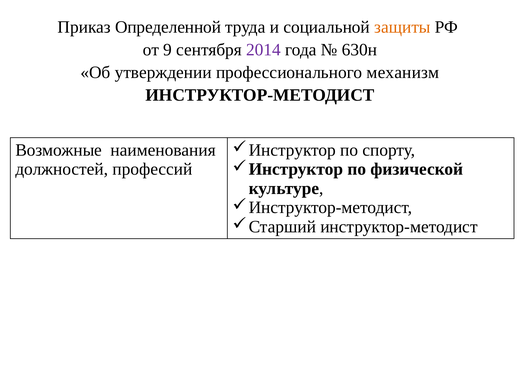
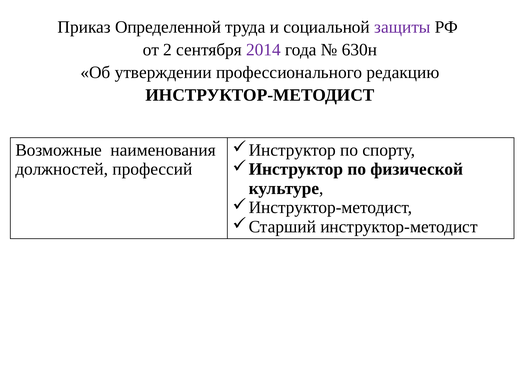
защиты colour: orange -> purple (402, 27)
9: 9 -> 2 (168, 50)
механизм: механизм -> редакцию (403, 72)
